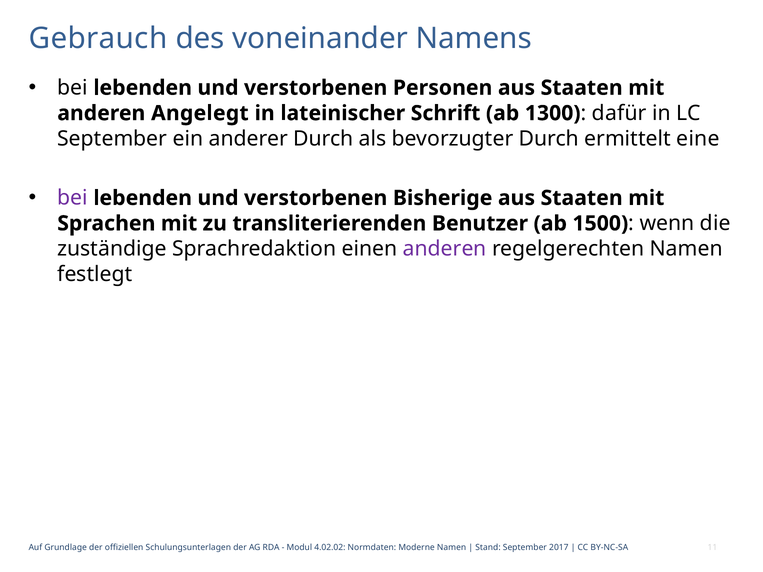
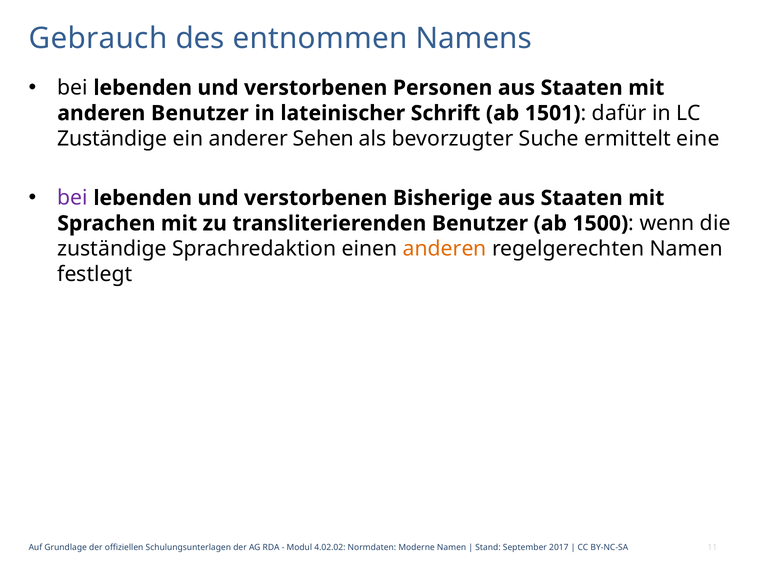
voneinander: voneinander -> entnommen (320, 39)
anderen Angelegt: Angelegt -> Benutzer (200, 113)
1300: 1300 -> 1501 (553, 113)
September: September -> Zuständige (112, 139)
anderer Durch: Durch -> Sehen (323, 139)
bevorzugter Durch: Durch -> Suche (549, 139)
anderen colour: purple -> orange (445, 249)
